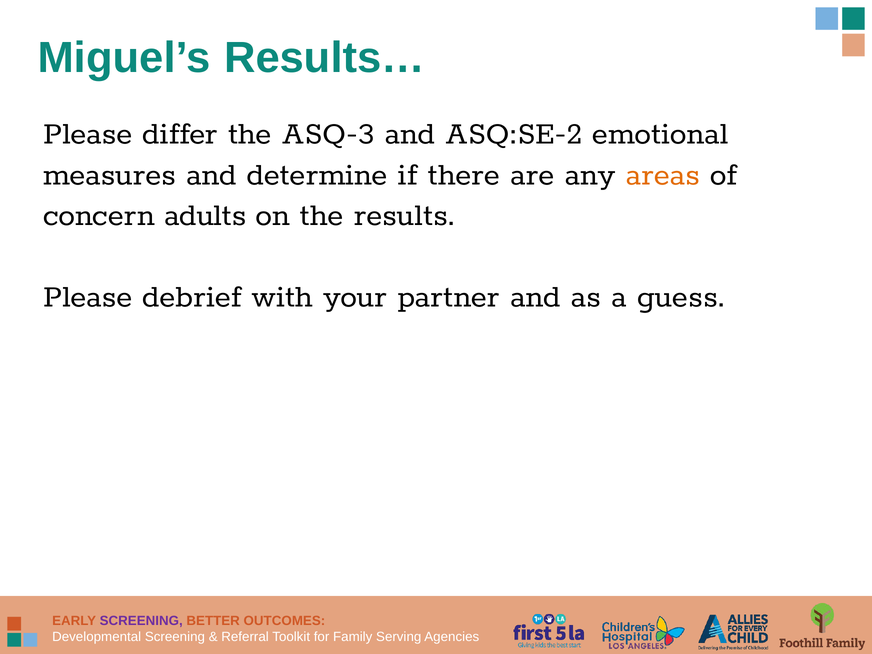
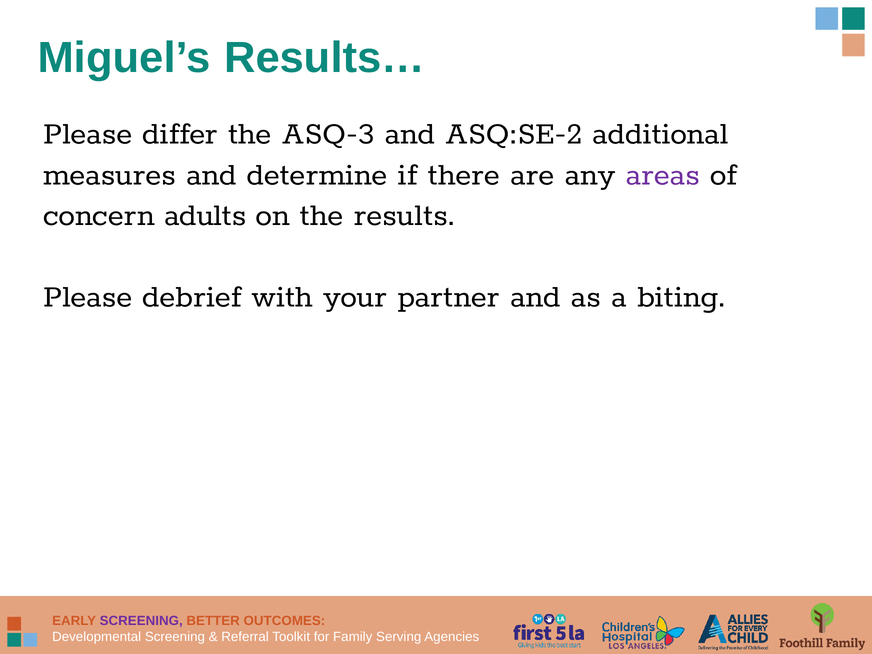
emotional: emotional -> additional (661, 133)
areas colour: orange -> purple (663, 173)
guess: guess -> biting (682, 296)
